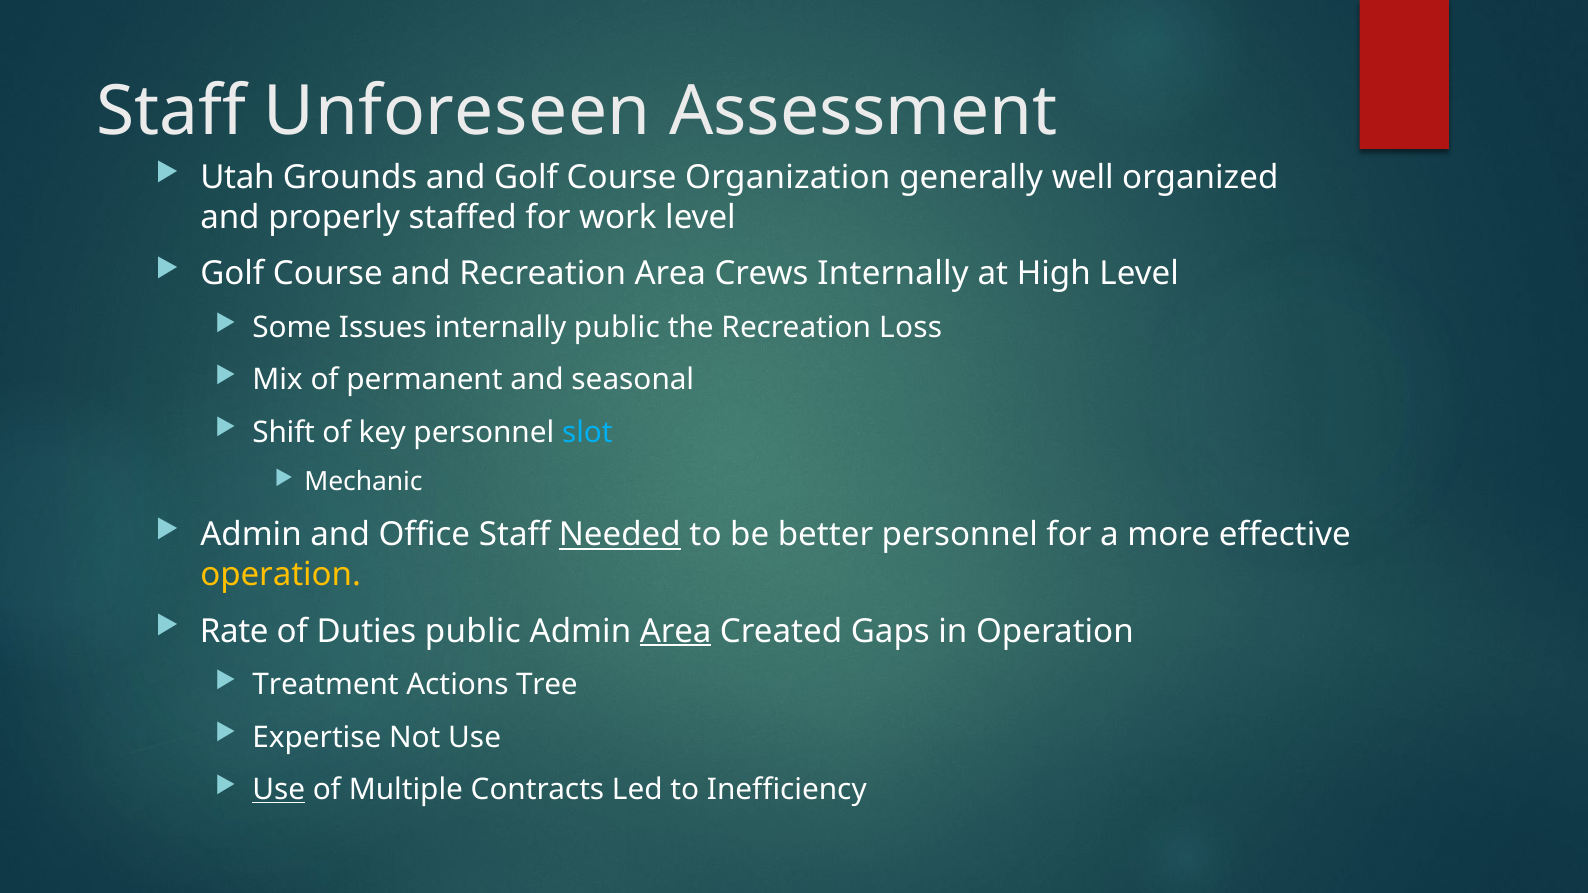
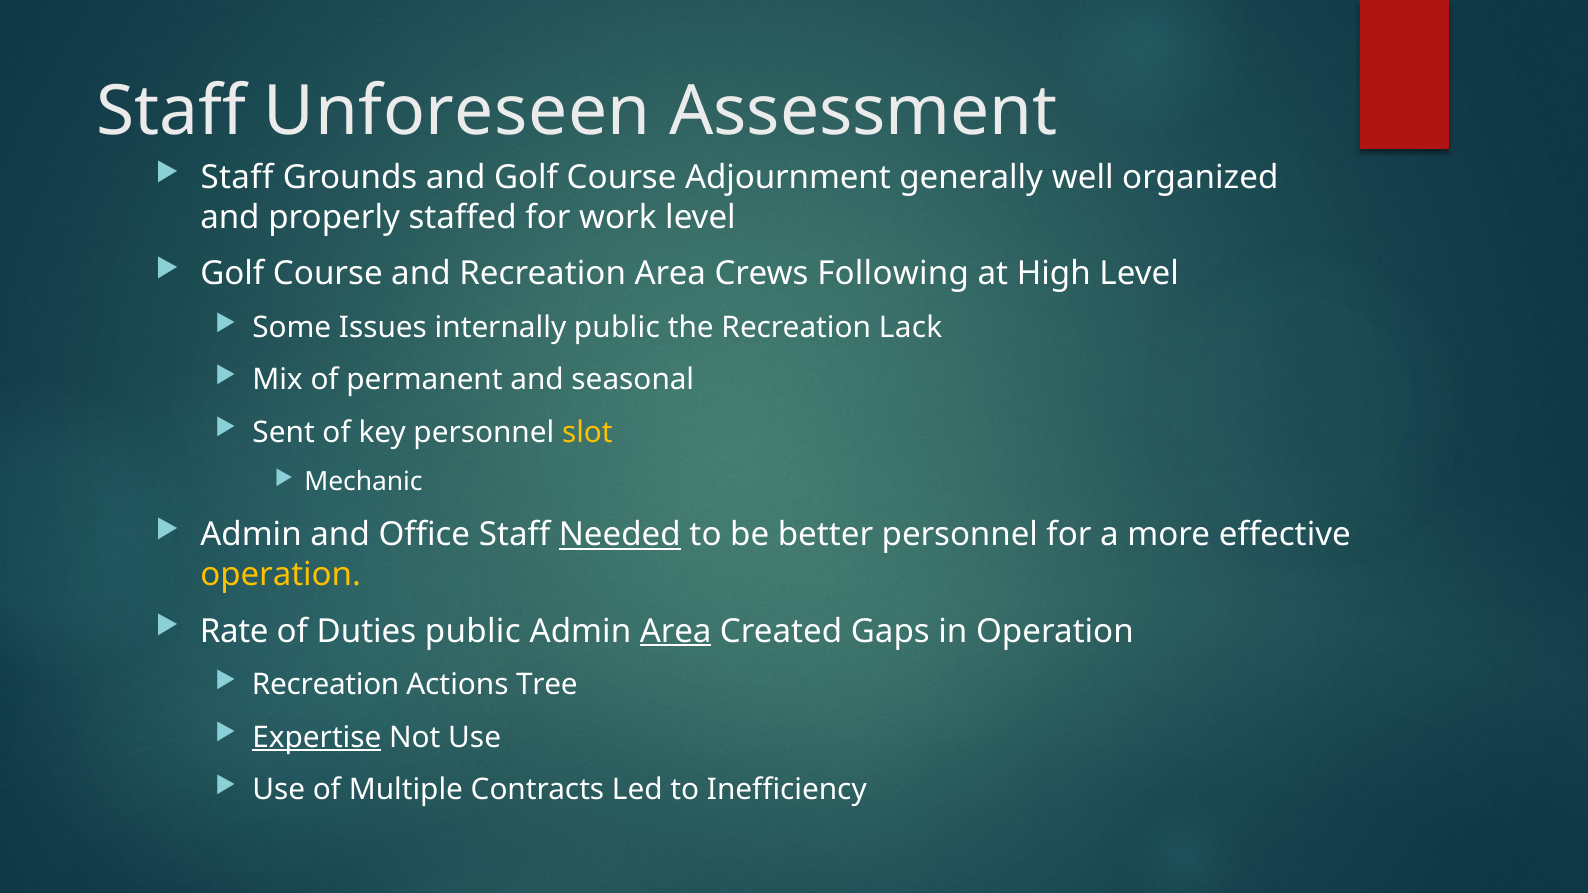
Utah: Utah -> Staff (237, 178)
Organization: Organization -> Adjournment (788, 178)
Crews Internally: Internally -> Following (893, 274)
Loss: Loss -> Lack (911, 328)
Shift: Shift -> Sent (284, 432)
slot colour: light blue -> yellow (587, 432)
Treatment: Treatment -> Recreation (326, 685)
Expertise underline: none -> present (317, 738)
Use underline: present -> none (279, 790)
